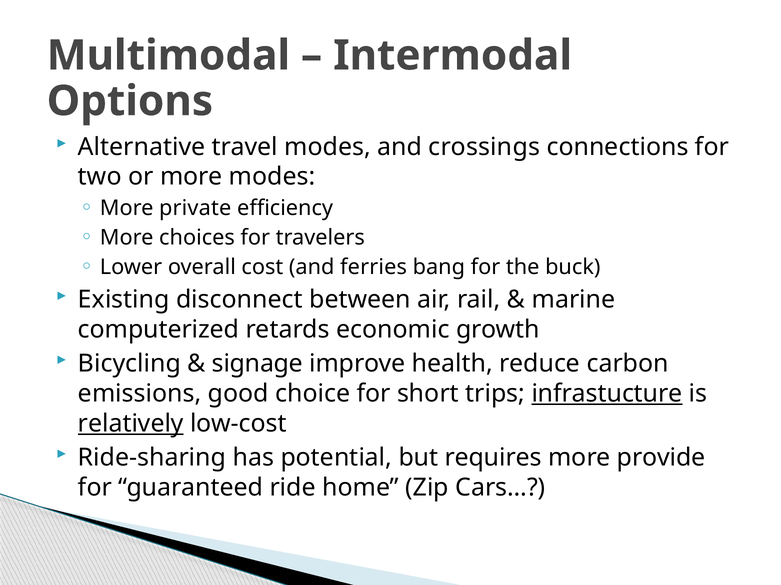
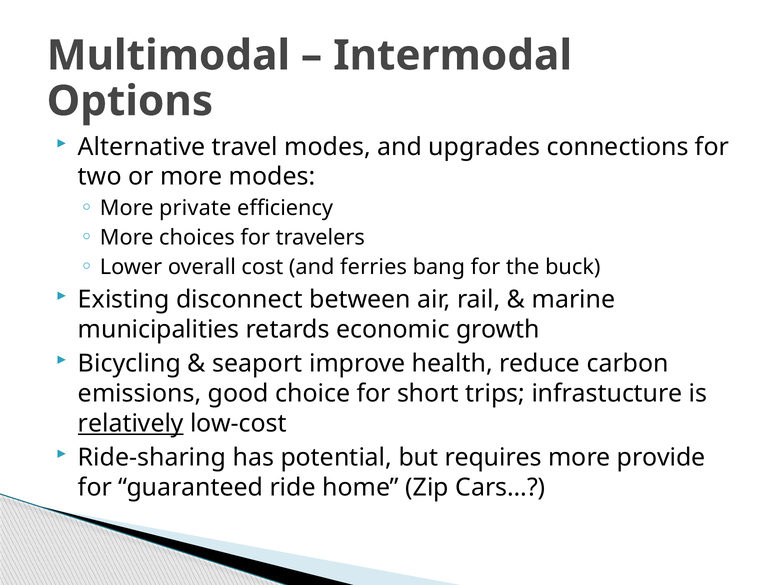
crossings: crossings -> upgrades (484, 147)
computerized: computerized -> municipalities (159, 330)
signage: signage -> seaport (257, 364)
infrastucture underline: present -> none (607, 394)
